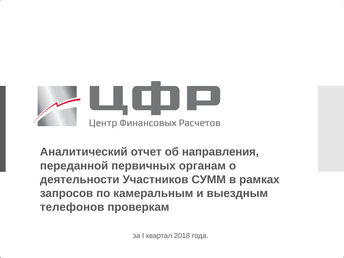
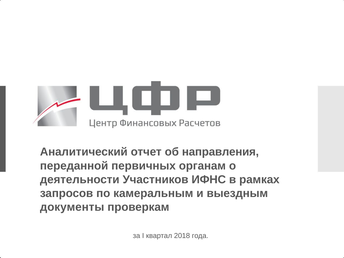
СУММ: СУММ -> ИФНС (209, 179)
телефонов: телефонов -> документы (72, 207)
